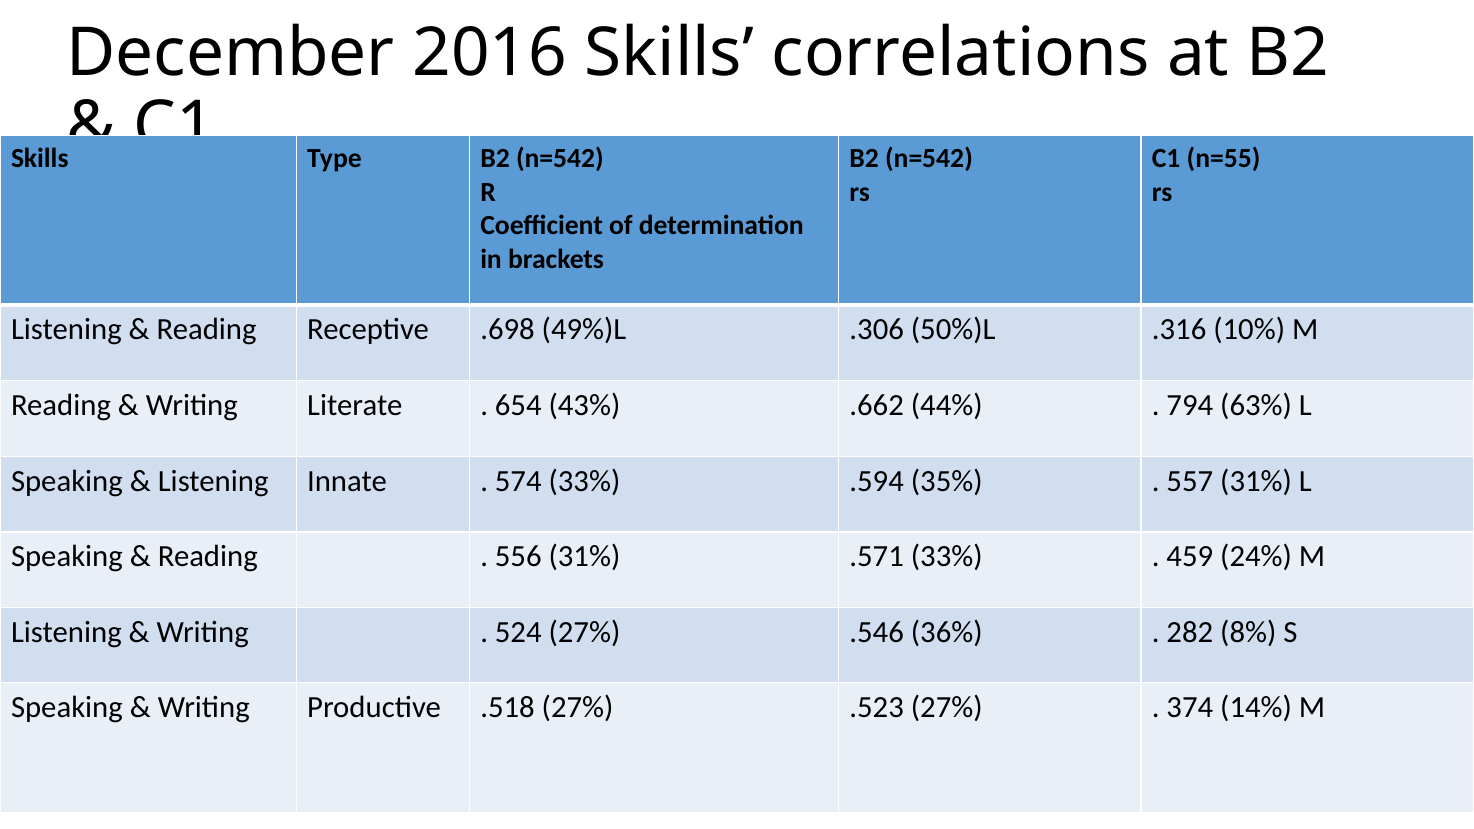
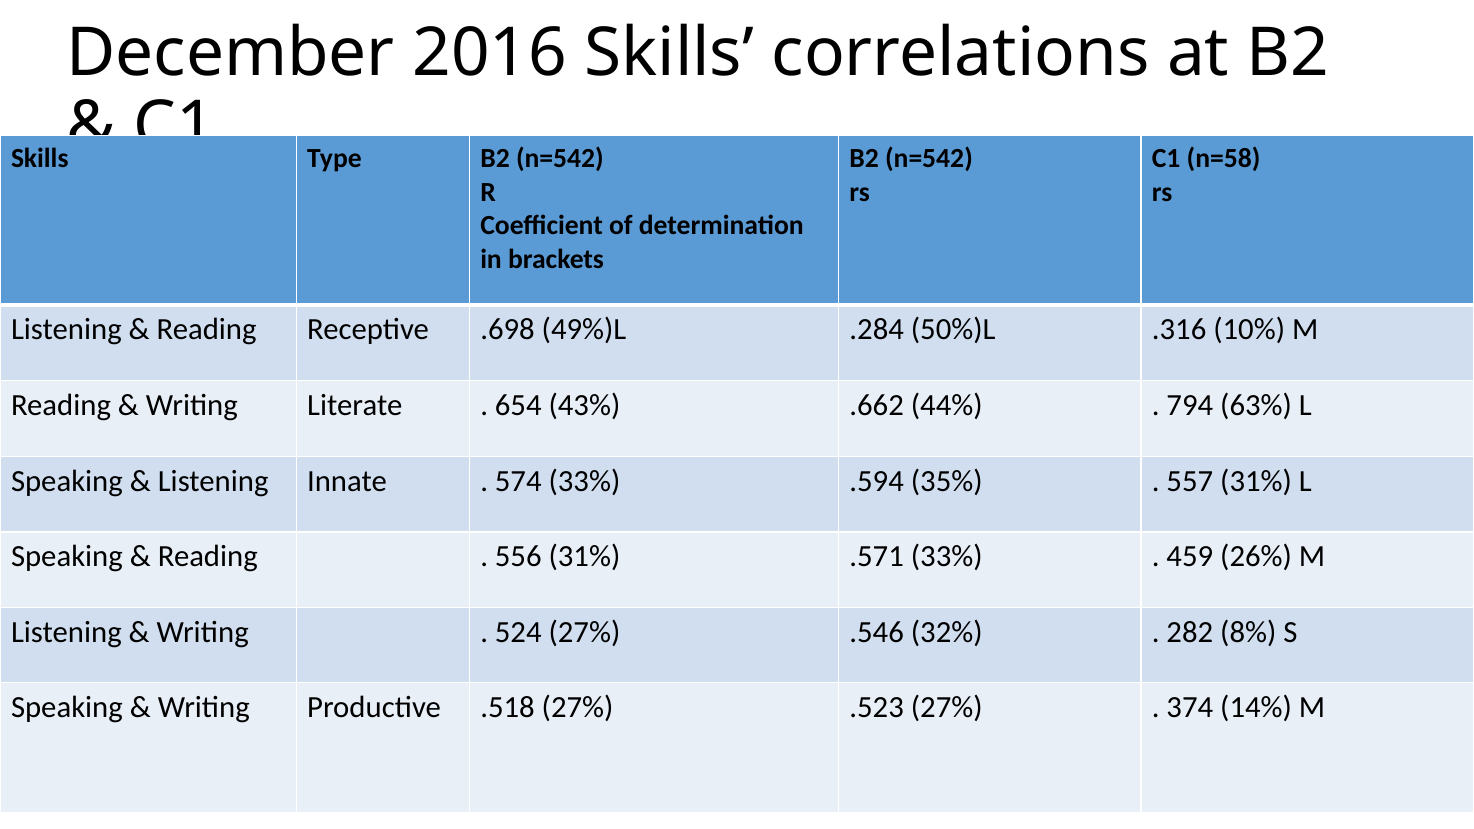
n=55: n=55 -> n=58 (1224, 158)
.306: .306 -> .284 (877, 330)
24%: 24% -> 26% (1256, 557)
36%: 36% -> 32% (947, 632)
